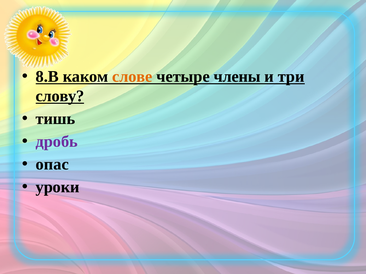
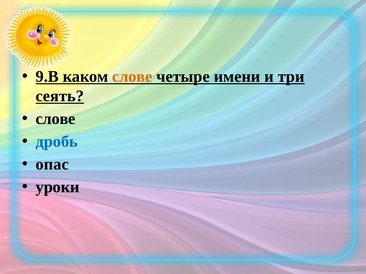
8.В: 8.В -> 9.В (47, 77)
члены: члены -> имени (237, 77)
слову: слову -> сеять (60, 96)
тишь: тишь -> слове (55, 119)
дробь colour: purple -> blue (57, 142)
